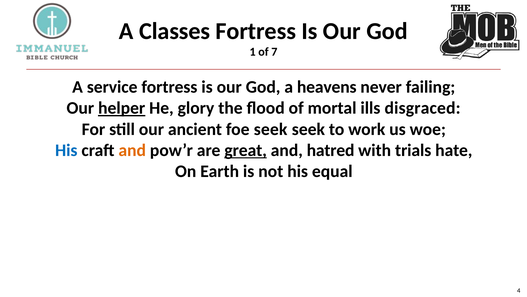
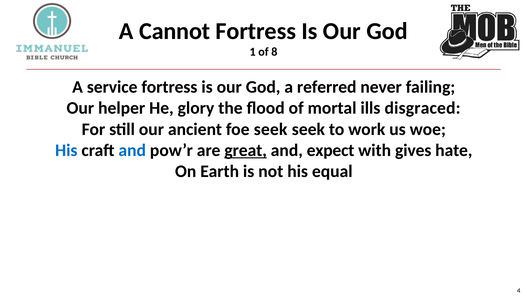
Classes: Classes -> Cannot (175, 31)
7: 7 -> 8 (274, 52)
heavens: heavens -> referred (327, 87)
helper underline: present -> none (122, 108)
and colour: orange -> blue (132, 150)
hatred: hatred -> expect (331, 150)
trials: trials -> gives (413, 150)
